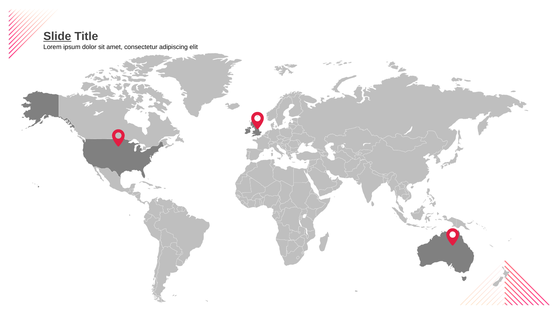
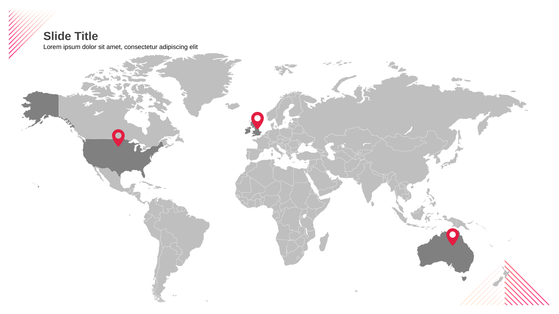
Slide underline: present -> none (57, 36)
